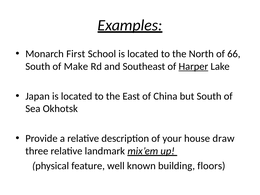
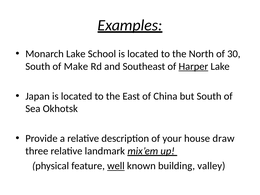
Monarch First: First -> Lake (76, 54)
66: 66 -> 30 (234, 54)
well underline: none -> present (116, 166)
floors: floors -> valley (211, 166)
